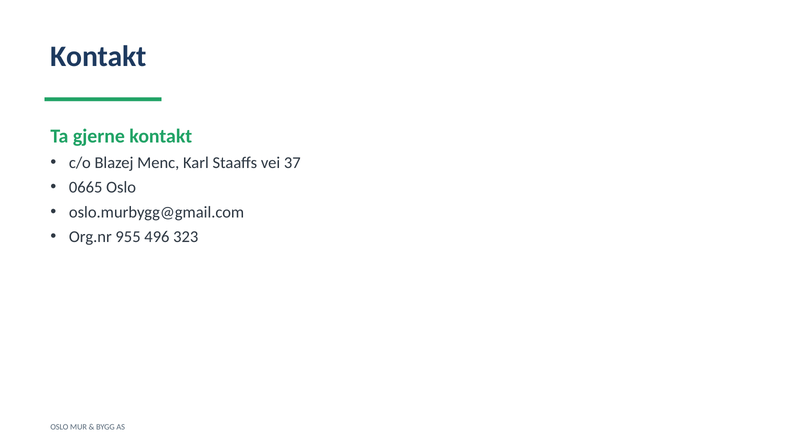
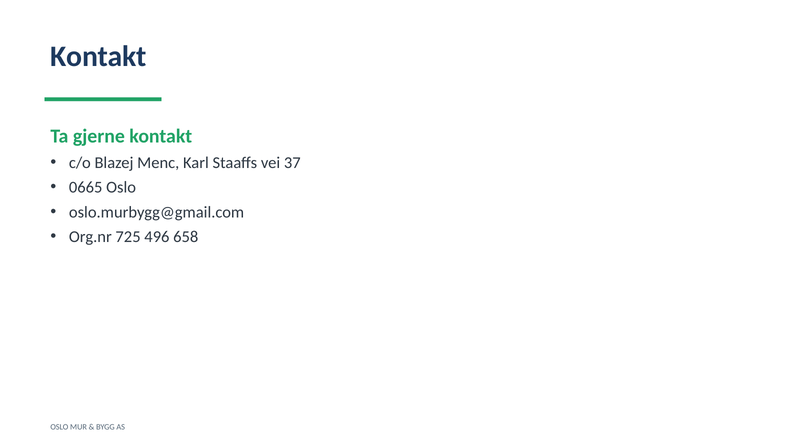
955: 955 -> 725 (128, 237)
323: 323 -> 658 (186, 237)
